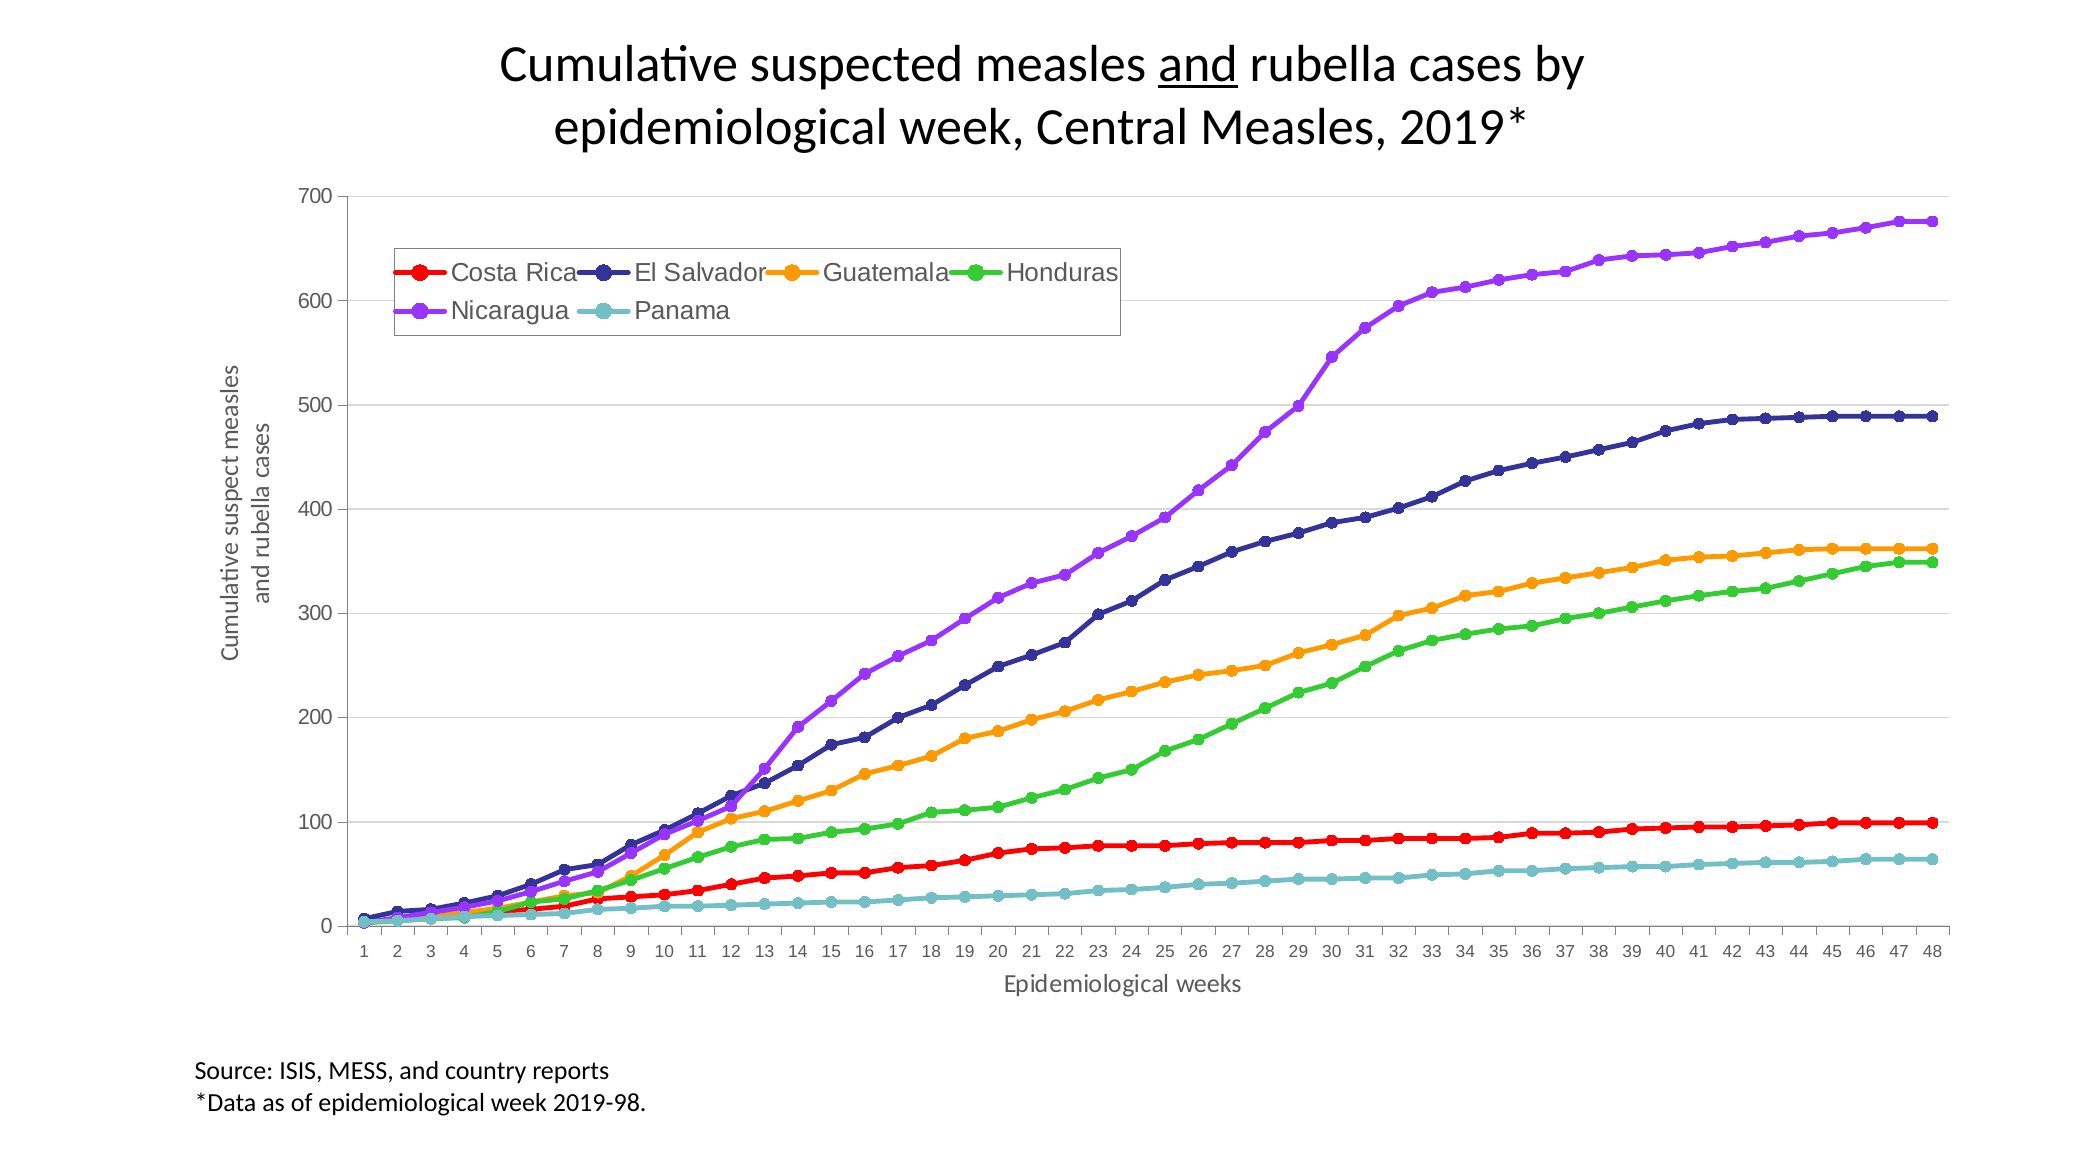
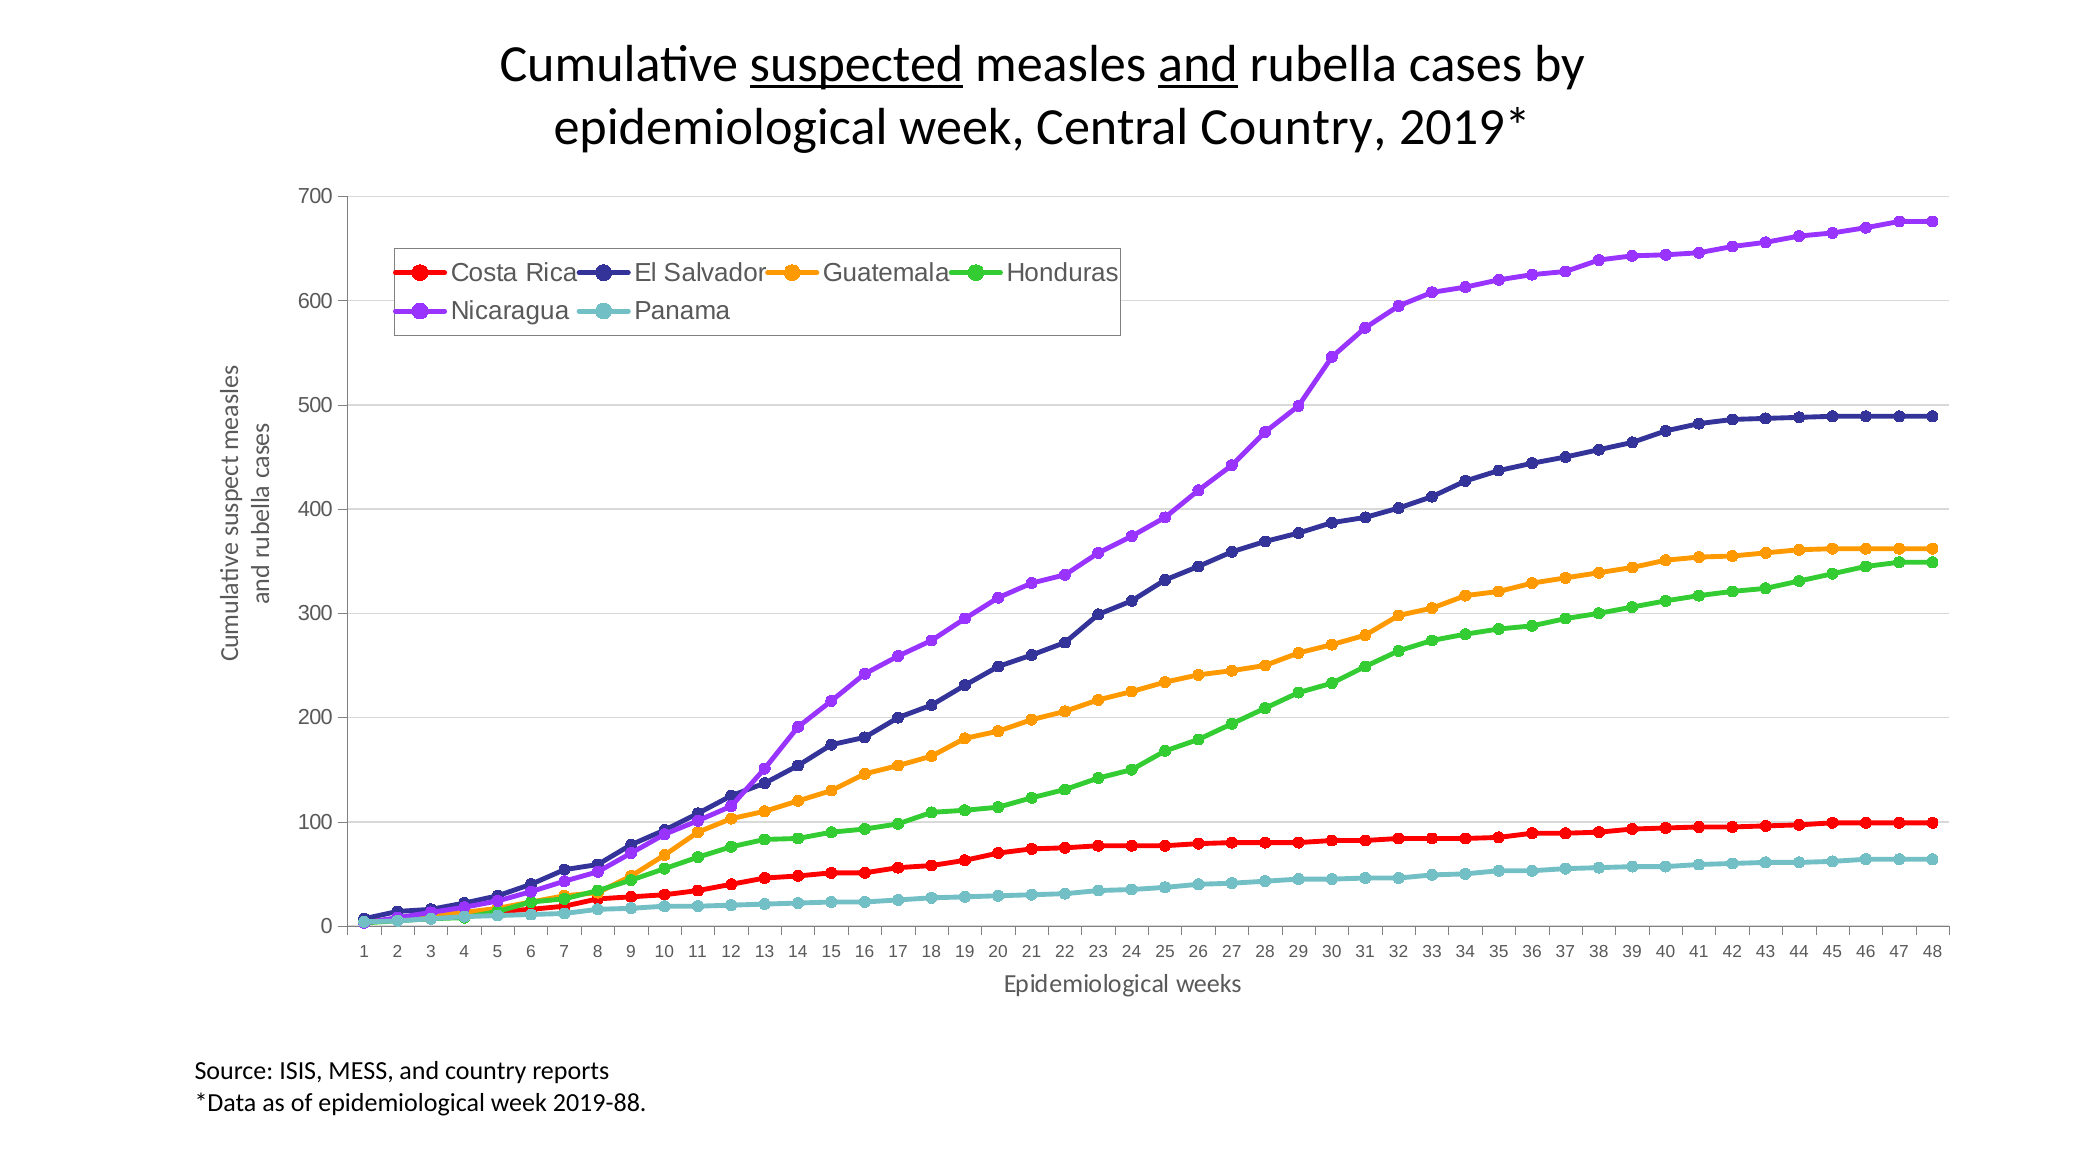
suspected underline: none -> present (857, 64)
Central Measles: Measles -> Country (1293, 127)
2019-98: 2019-98 -> 2019-88 (600, 1102)
